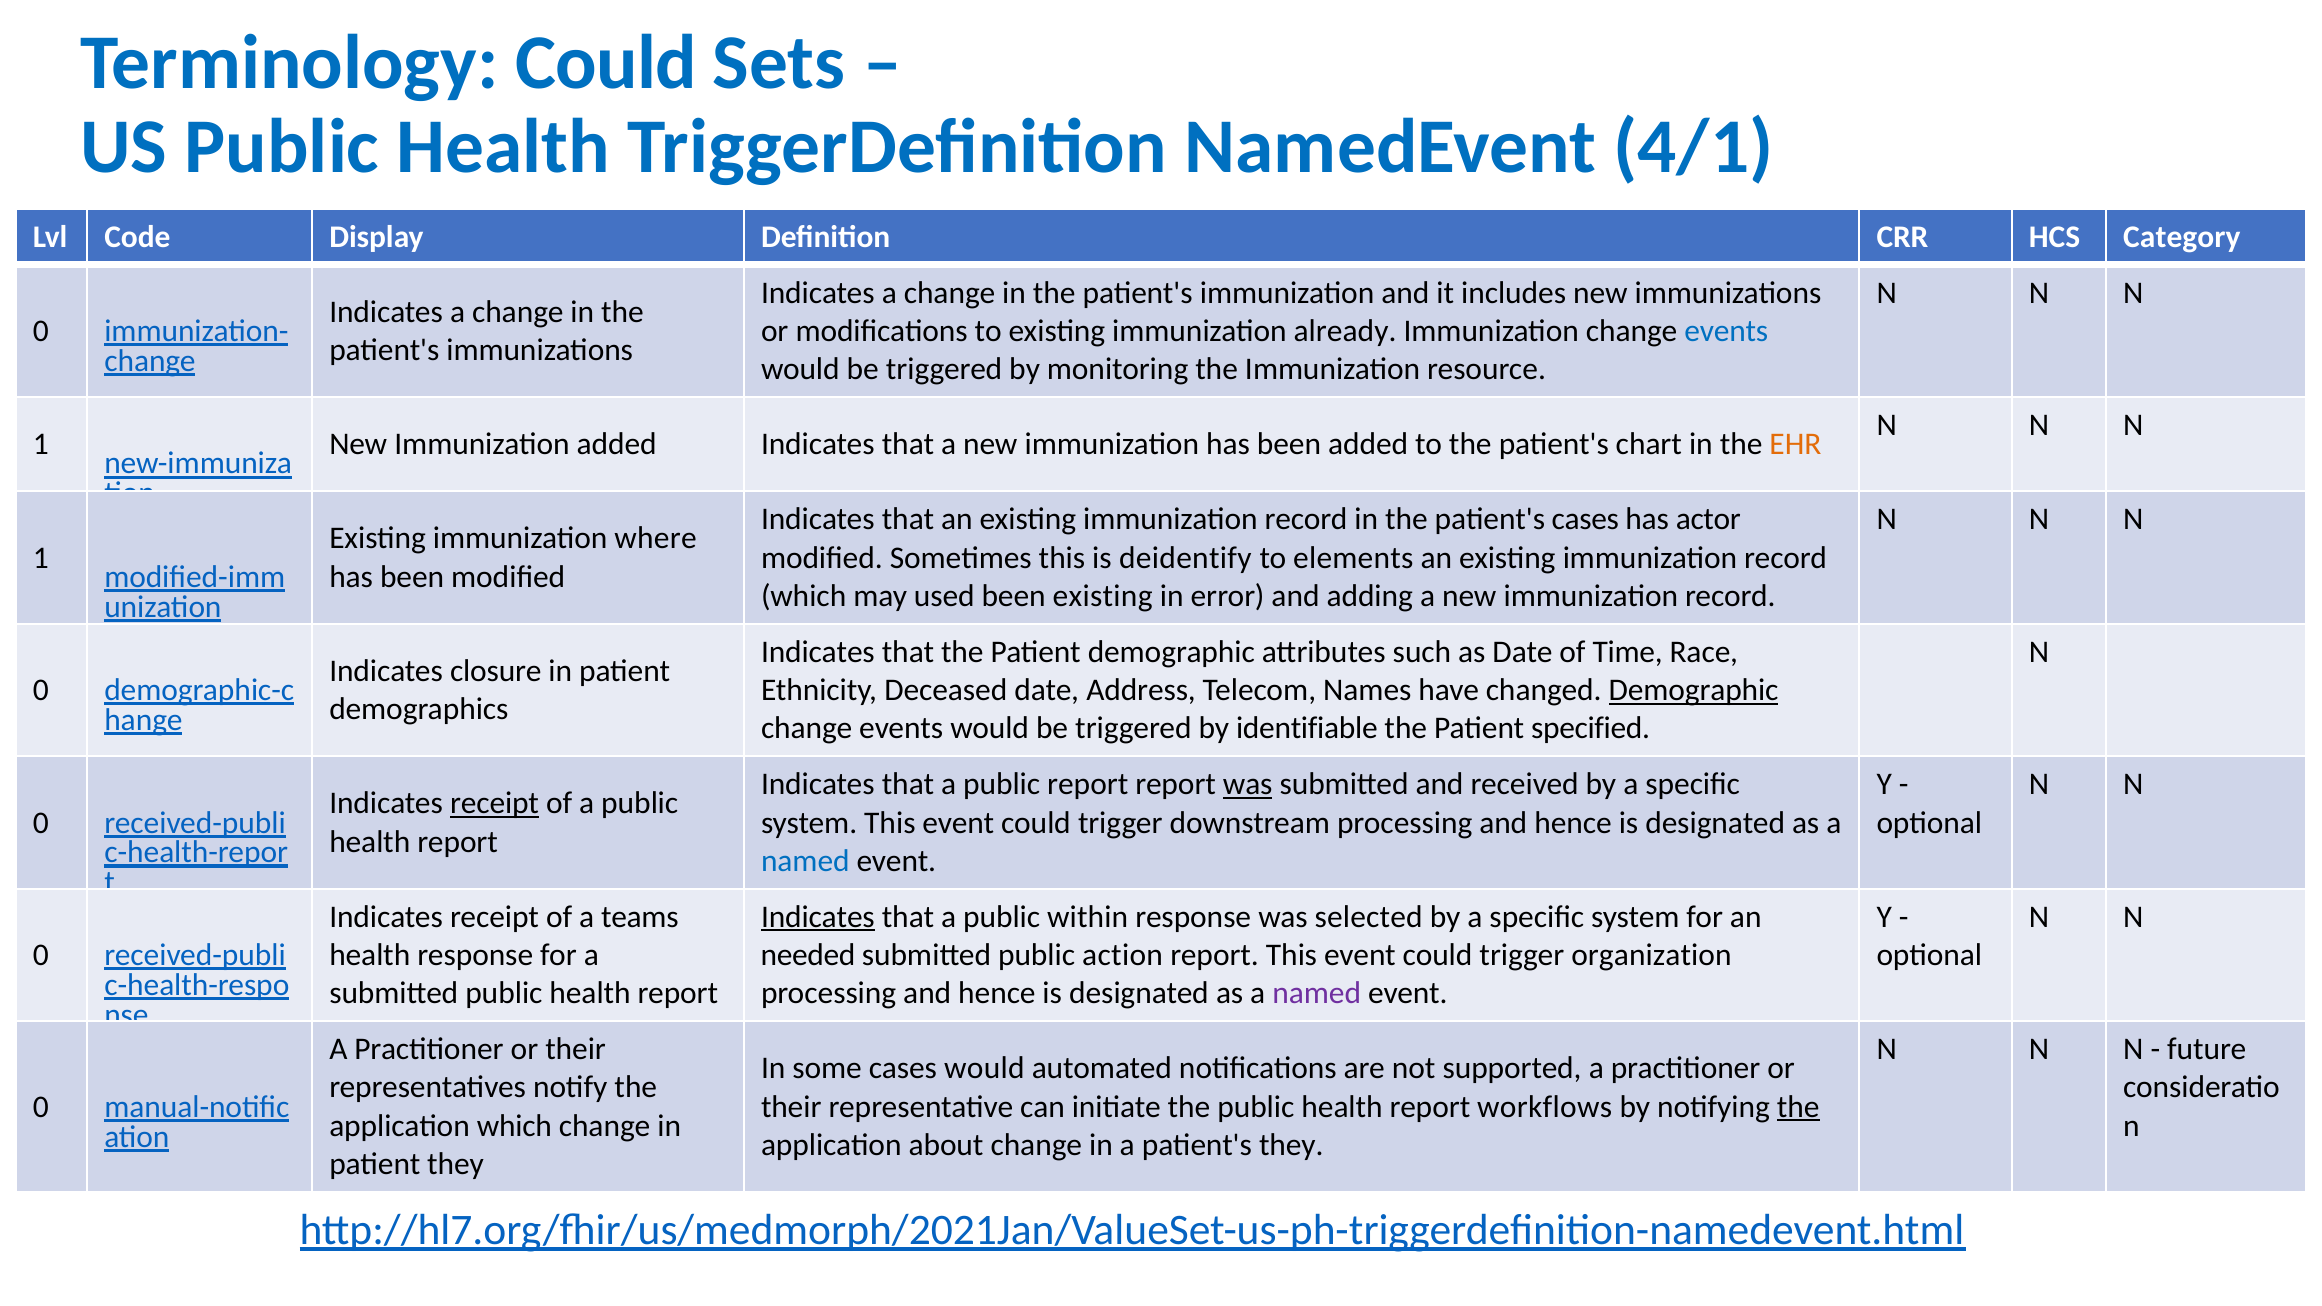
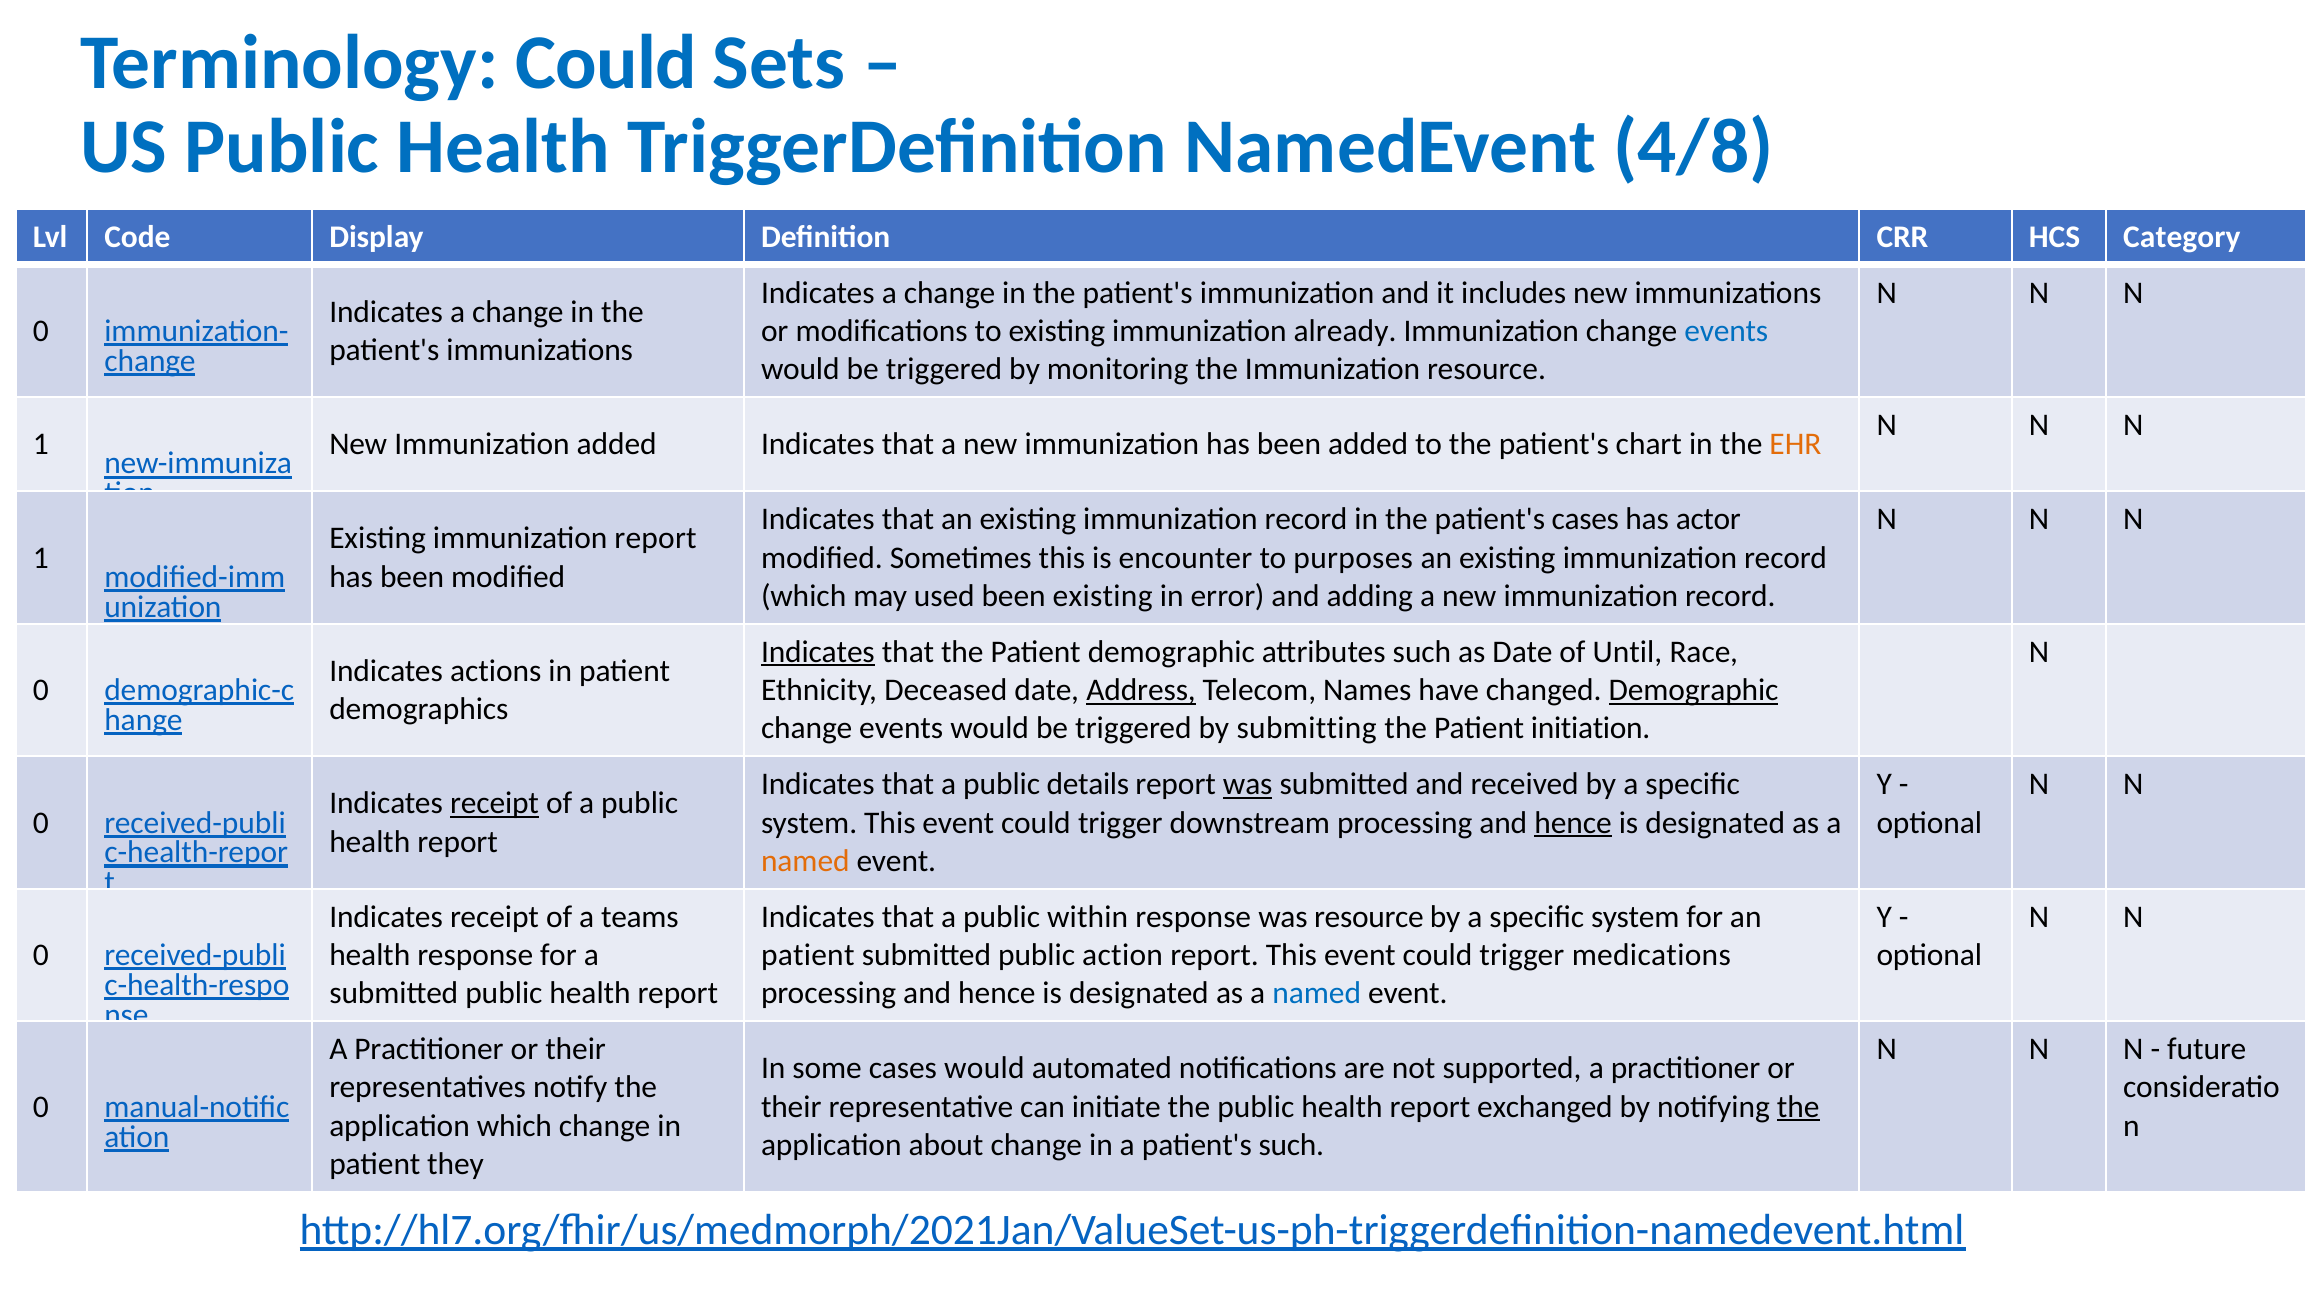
4/1: 4/1 -> 4/8 (1694, 147)
immunization where: where -> report (656, 539)
deidentify: deidentify -> encounter (1185, 558)
elements: elements -> purposes (1353, 558)
Indicates underline: none -> present (818, 652)
Time: Time -> Until (1627, 652)
closure: closure -> actions (496, 671)
Address underline: none -> present (1141, 690)
identifiable: identifiable -> submitting (1307, 729)
specified: specified -> initiation (1591, 729)
public report: report -> details (1088, 784)
hence underline: none -> present (1573, 823)
named colour: blue -> orange (805, 861)
Indicates underline: present -> none (818, 917)
was selected: selected -> resource (1369, 917)
needed: needed -> patient (808, 955)
organization: organization -> medications (1651, 955)
named colour: purple -> blue (1317, 994)
workflows: workflows -> exchanged (1545, 1107)
patient's they: they -> such (1291, 1145)
